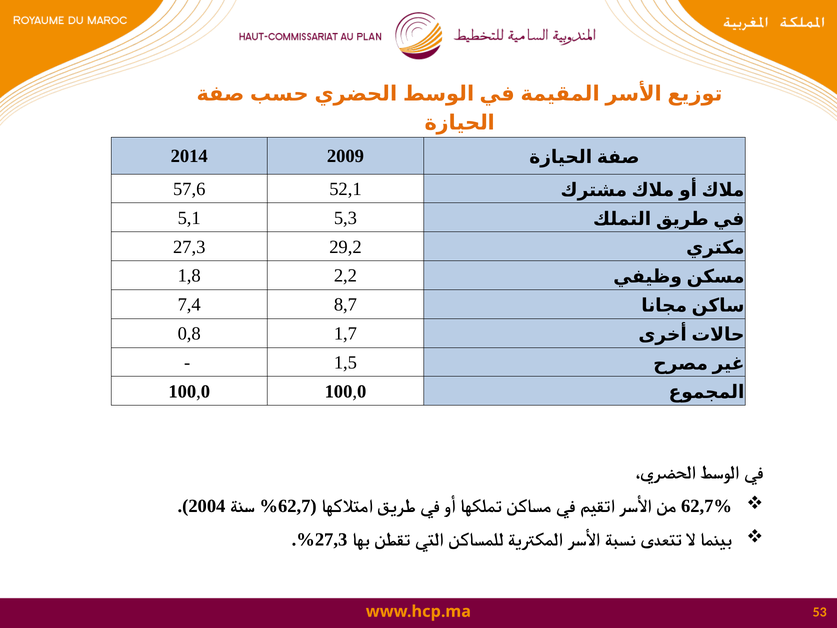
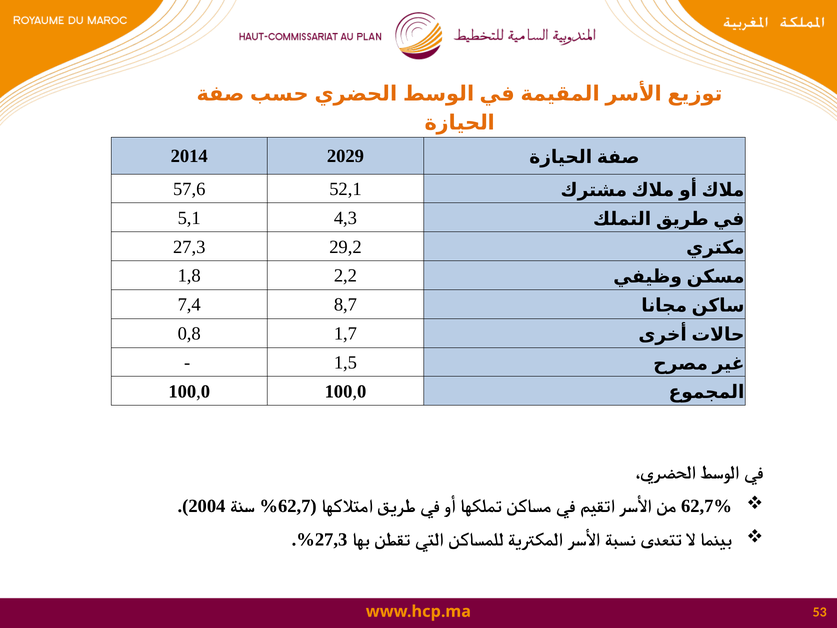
2009: 2009 -> 2029 (345, 156)
5,3: 5,3 -> 4,3 (345, 218)
